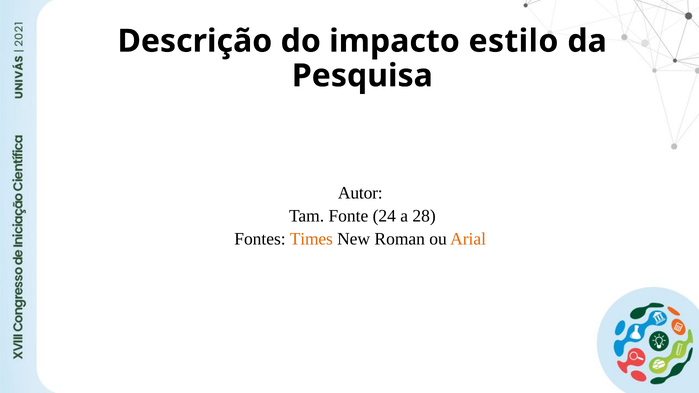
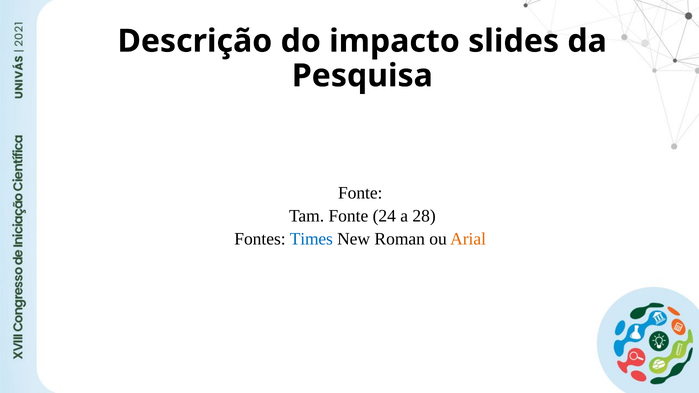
estilo: estilo -> slides (514, 41)
Autor: Autor -> Fonte (360, 193)
Times colour: orange -> blue (311, 239)
